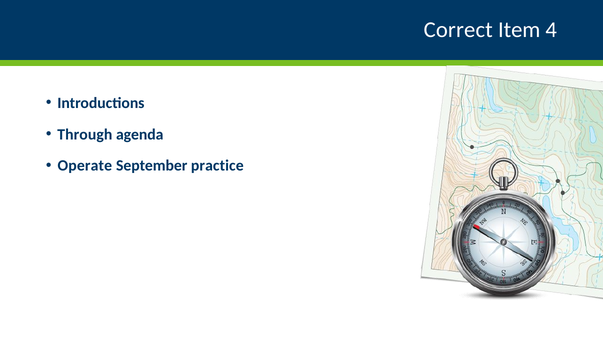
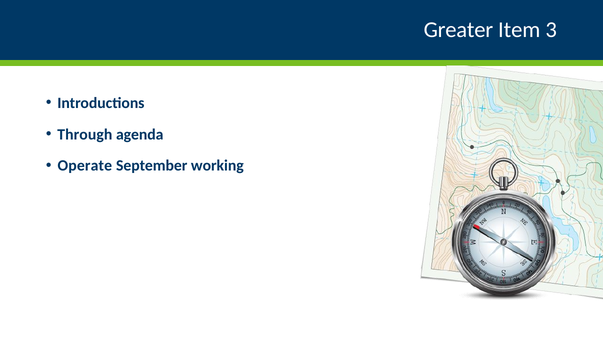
Correct: Correct -> Greater (458, 30)
4: 4 -> 3 (551, 30)
practice: practice -> working (217, 166)
